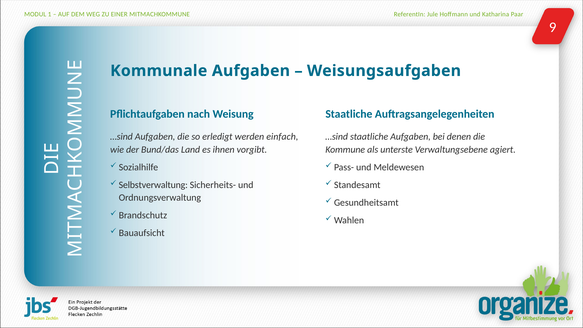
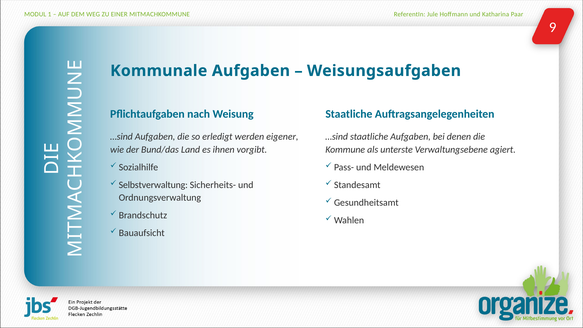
einfach: einfach -> eigener (282, 137)
